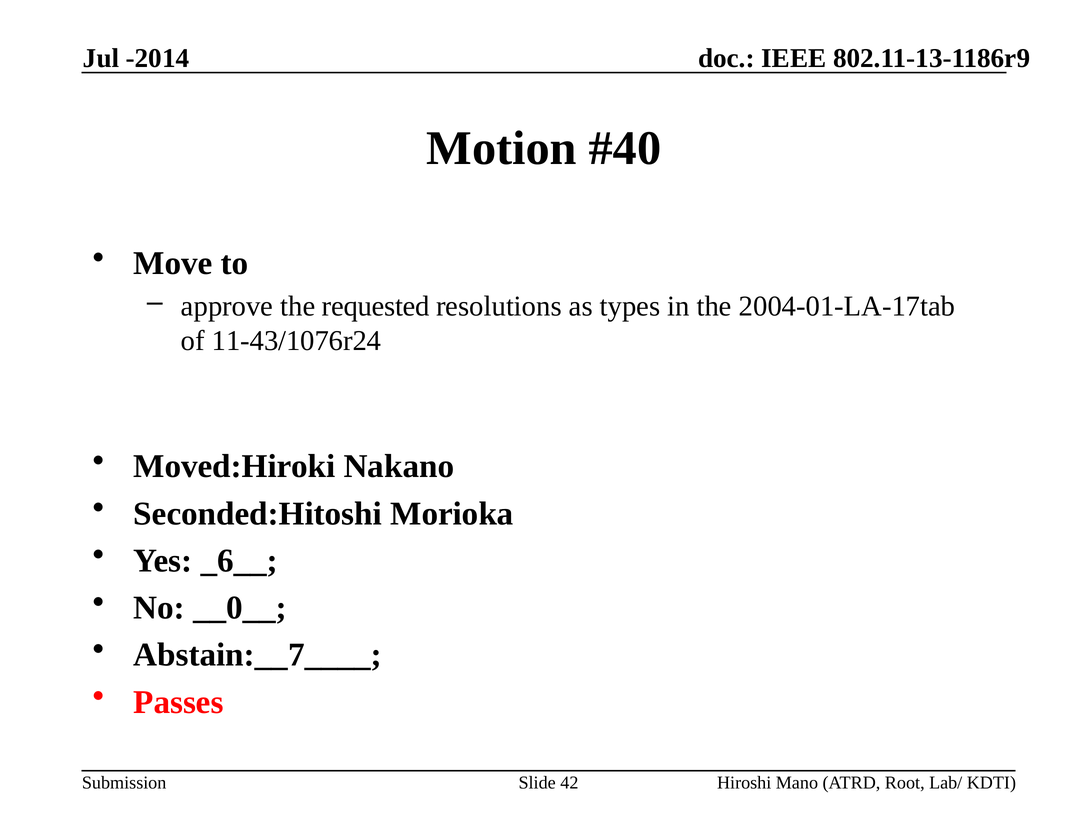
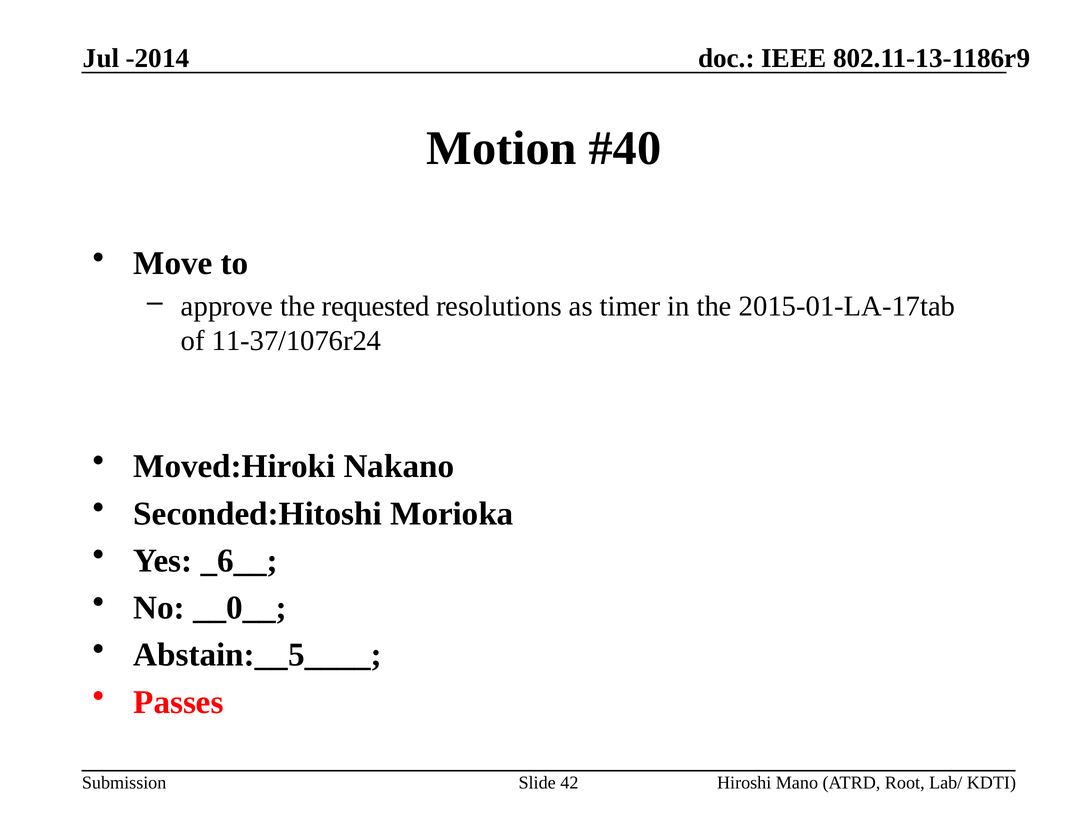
types: types -> timer (630, 306)
2004-01-LA-17tab: 2004-01-LA-17tab -> 2015-01-LA-17tab (847, 306)
11-43/1076r24: 11-43/1076r24 -> 11-37/1076r24 (297, 341)
Abstain:__7____: Abstain:__7____ -> Abstain:__5____ (258, 655)
